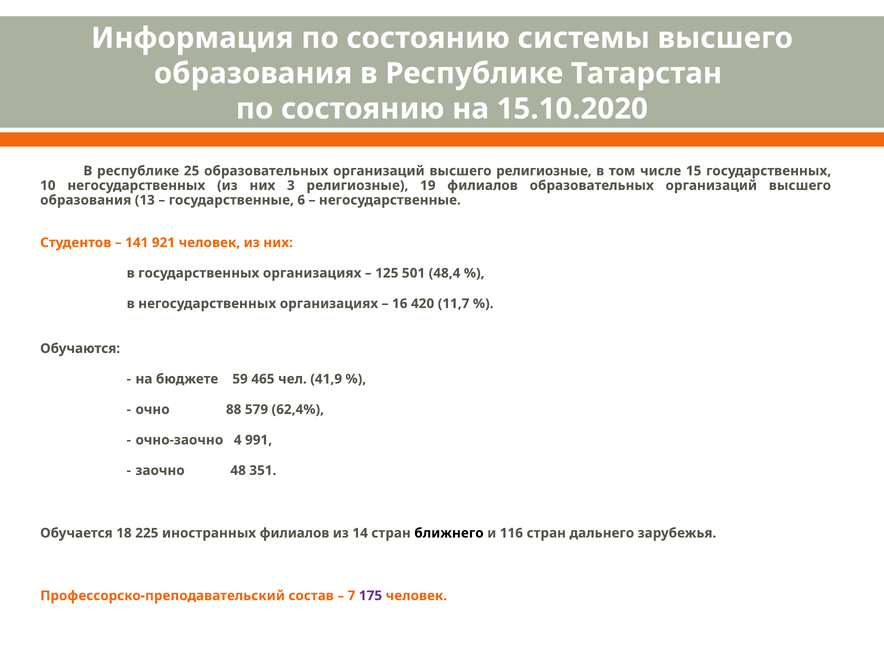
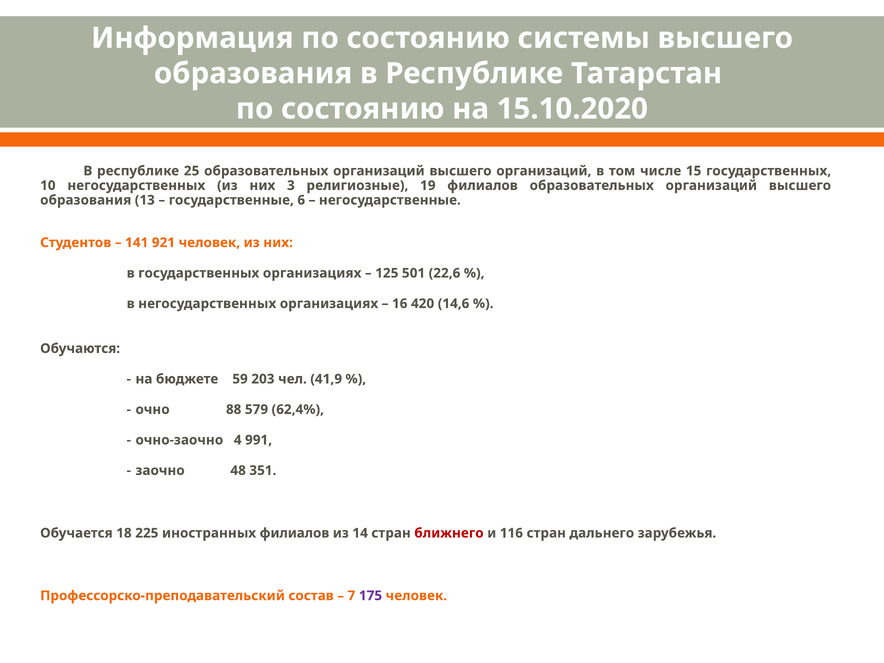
высшего религиозные: религиозные -> организаций (544, 171)
48,4: 48,4 -> 22,6 (445, 273)
11,7: 11,7 -> 14,6 (454, 304)
465: 465 -> 203 (263, 379)
ближнего colour: black -> red (449, 533)
